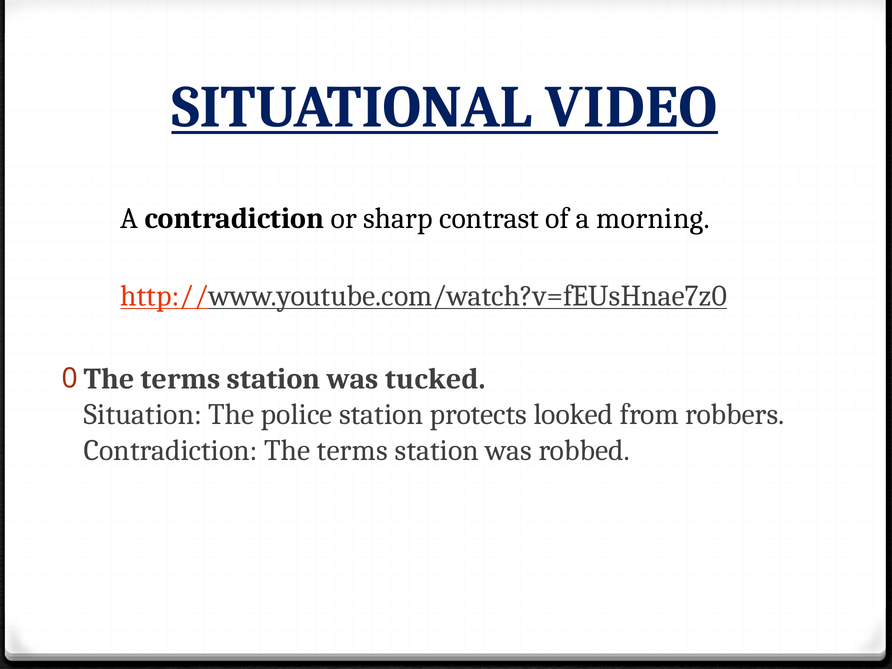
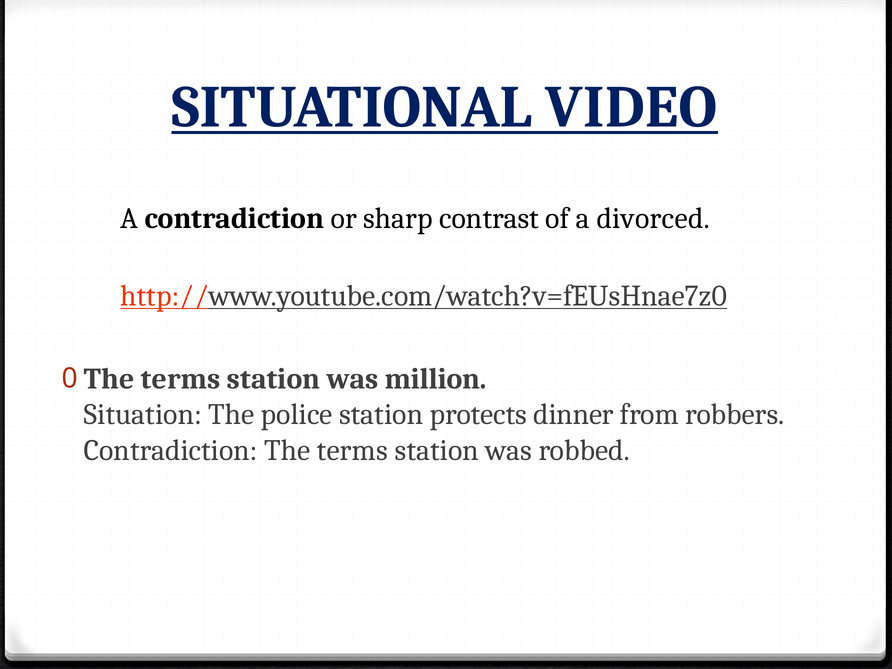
morning: morning -> divorced (653, 218)
tucked: tucked -> million (436, 379)
looked: looked -> dinner (574, 415)
